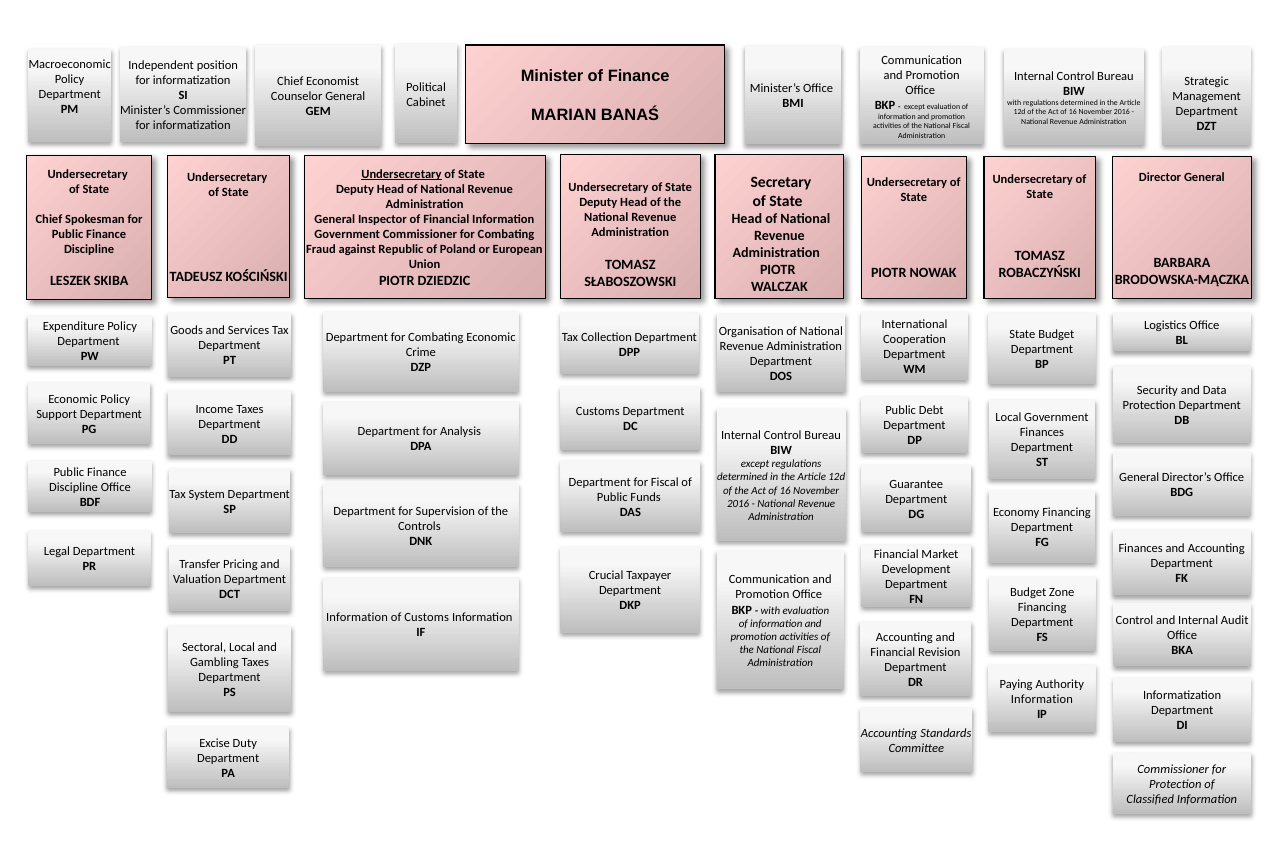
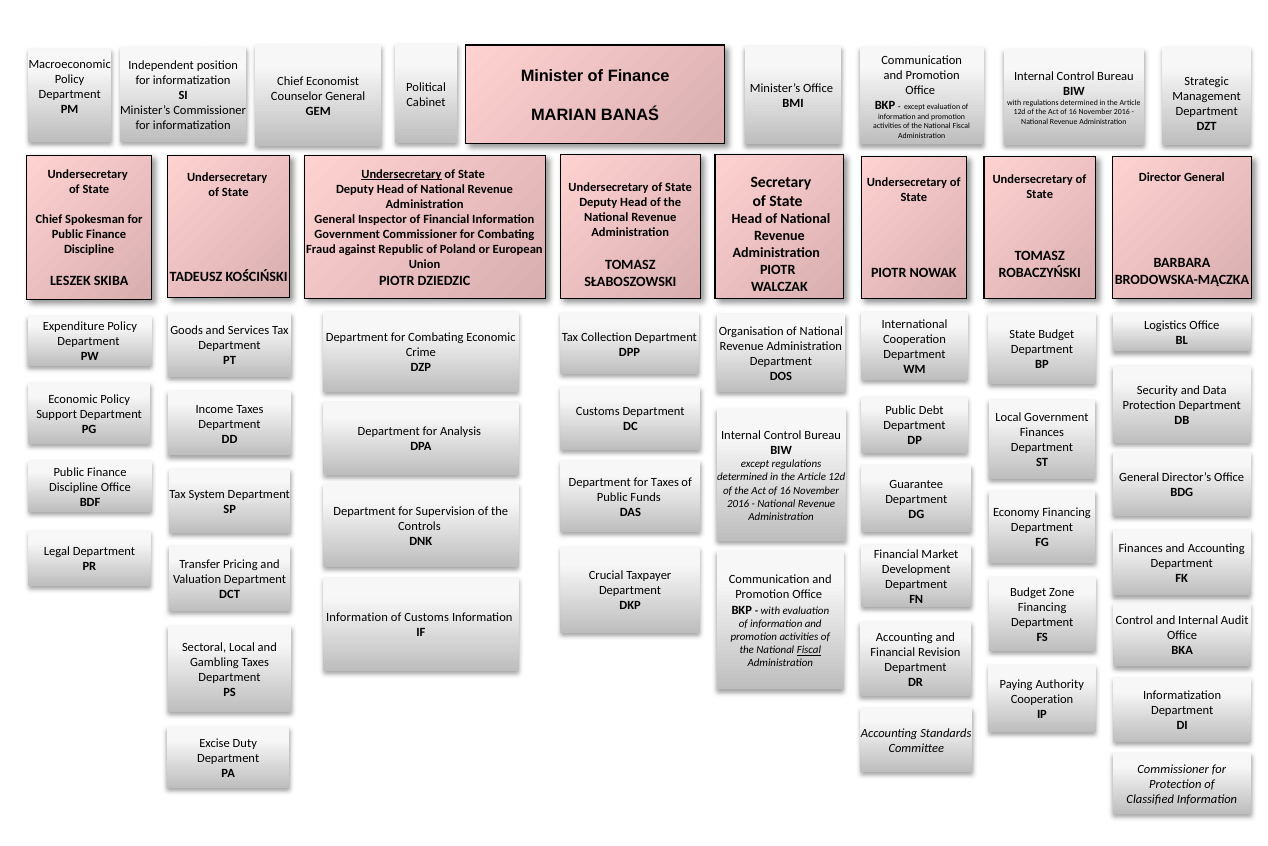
for Fiscal: Fiscal -> Taxes (665, 482)
Fiscal underline: none -> present (809, 650)
Information: Information -> Cooperation (1042, 699)
